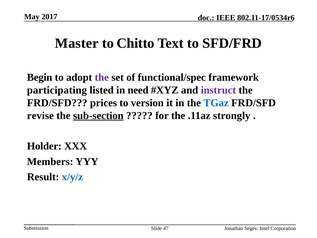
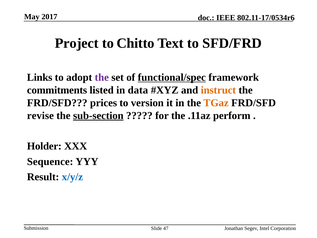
Master: Master -> Project (77, 43)
Begin: Begin -> Links (40, 77)
functional/spec underline: none -> present (172, 77)
participating: participating -> commitments (57, 90)
need: need -> data (138, 90)
instruct colour: purple -> orange (218, 90)
TGaz colour: blue -> orange (216, 103)
strongly: strongly -> perform (232, 115)
Members: Members -> Sequence (50, 161)
